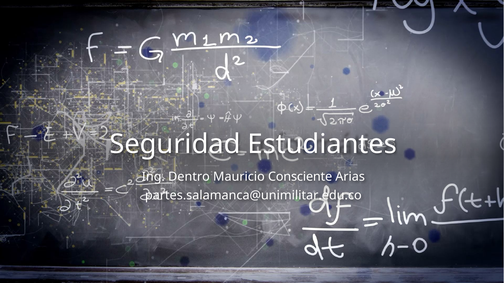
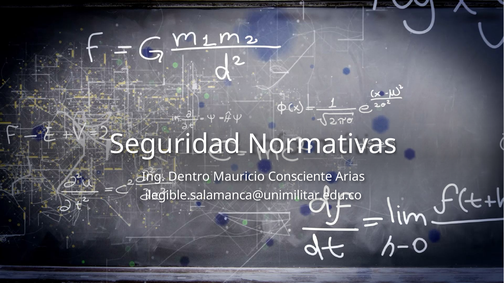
Estudiantes: Estudiantes -> Normativas (322, 144)
partes.salamanca@unimilitar.edu.co: partes.salamanca@unimilitar.edu.co -> ilegible.salamanca@unimilitar.edu.co (253, 196)
